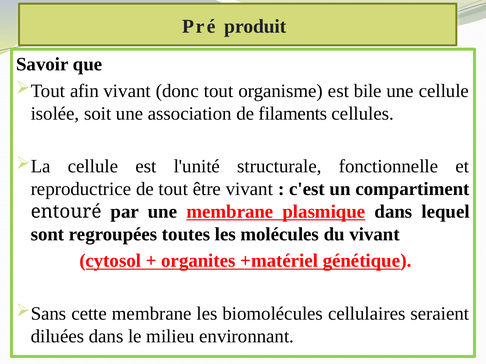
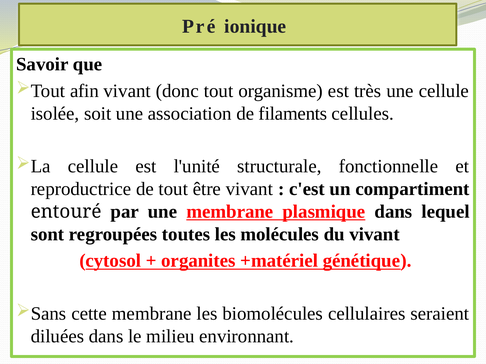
produit: produit -> ionique (255, 26)
bile: bile -> très (368, 91)
